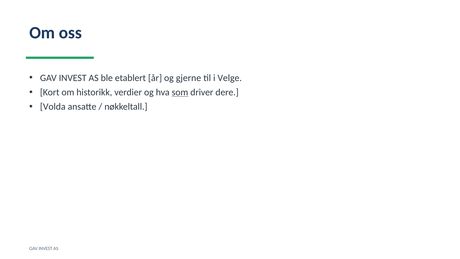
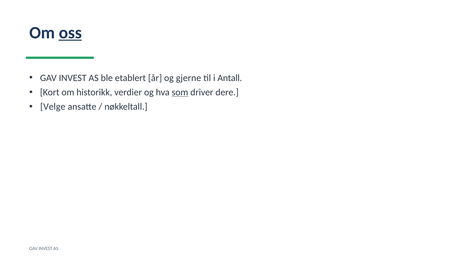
oss underline: none -> present (70, 33)
Velge: Velge -> Antall (230, 78)
Volda: Volda -> Velge (53, 107)
